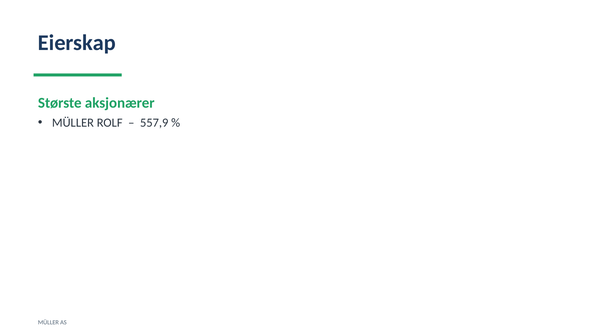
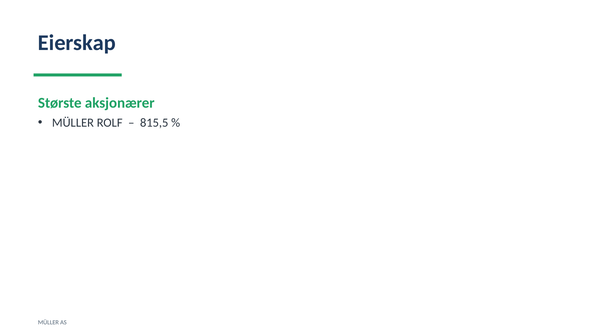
557,9: 557,9 -> 815,5 (154, 123)
